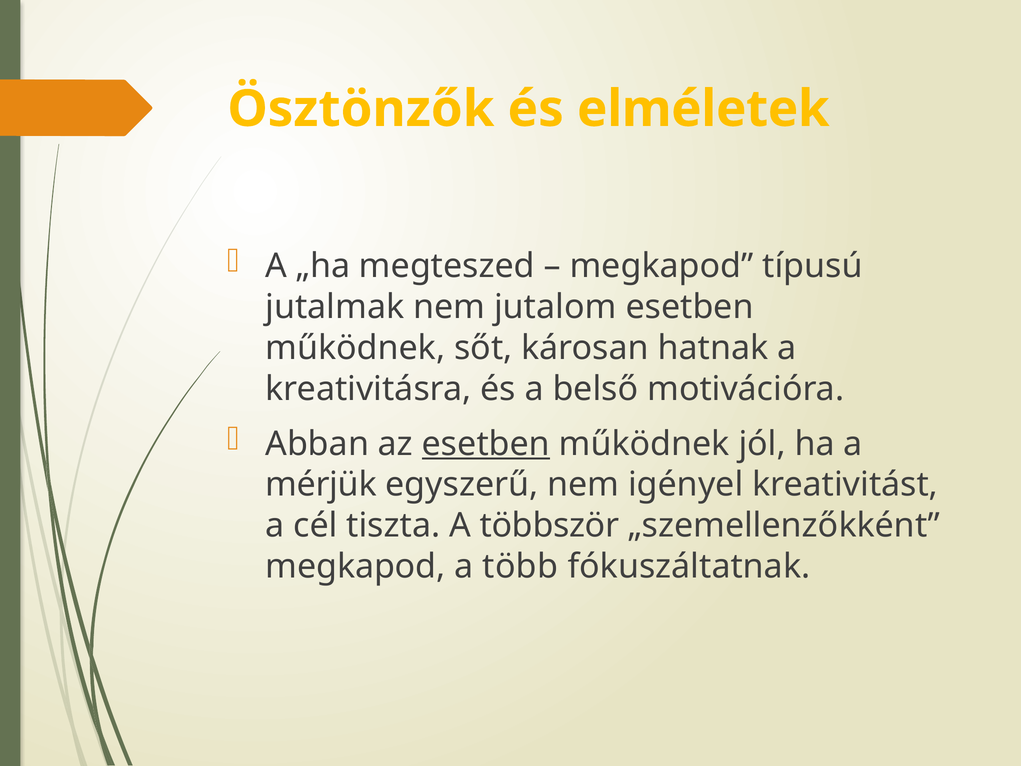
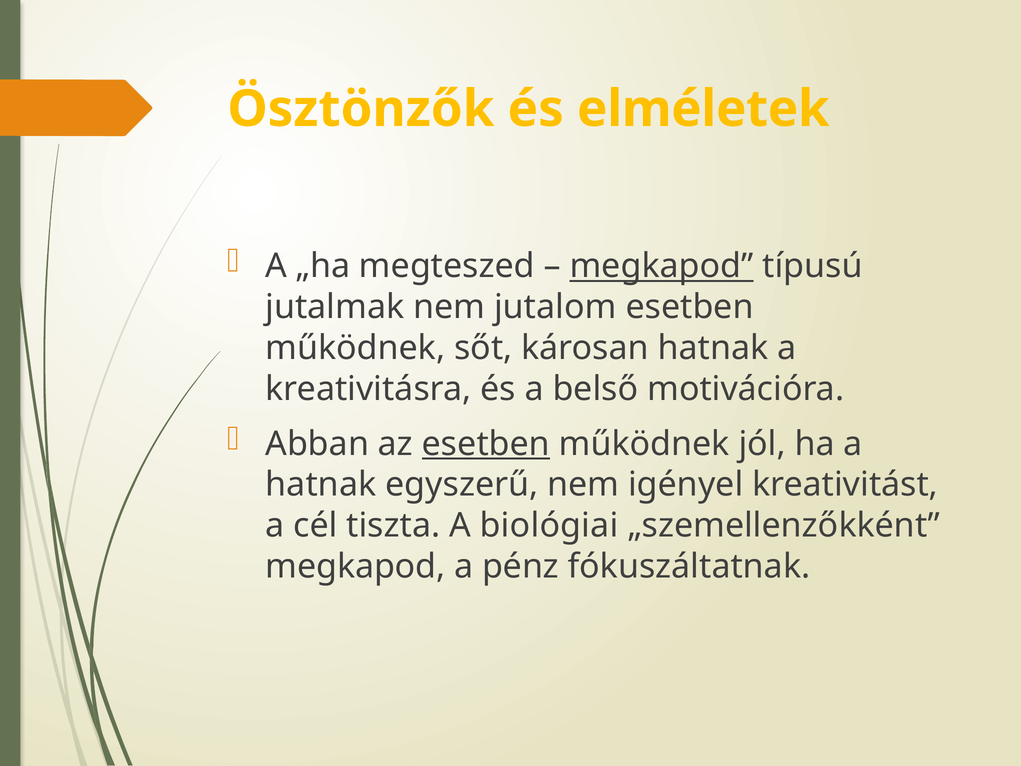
megkapod underline: none -> present (662, 266)
mérjük: mérjük -> hatnak (321, 485)
többször: többször -> biológiai (549, 525)
több: több -> pénz (521, 566)
